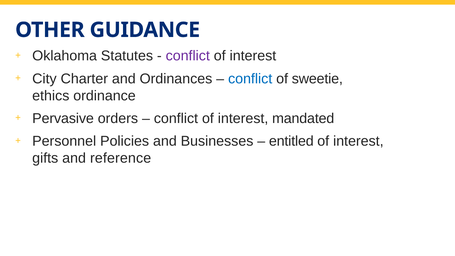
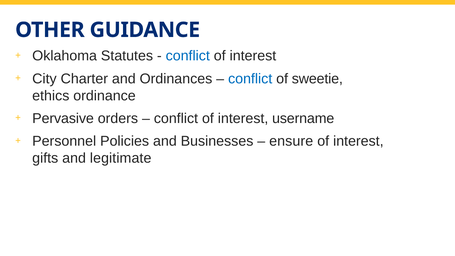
conflict colour: purple -> blue (188, 56)
mandated: mandated -> username (303, 118)
entitled: entitled -> ensure (291, 141)
reference: reference -> legitimate (121, 158)
